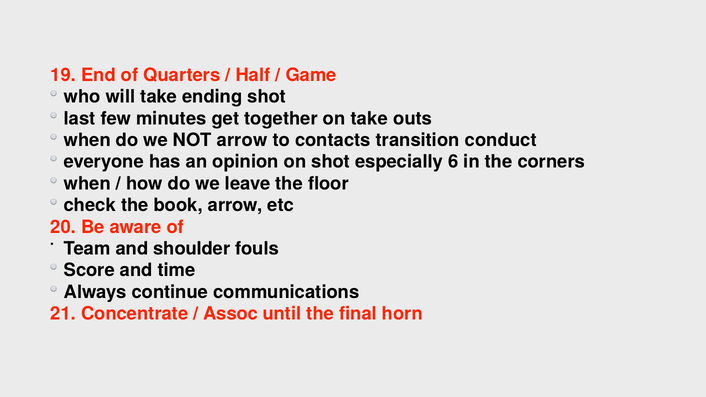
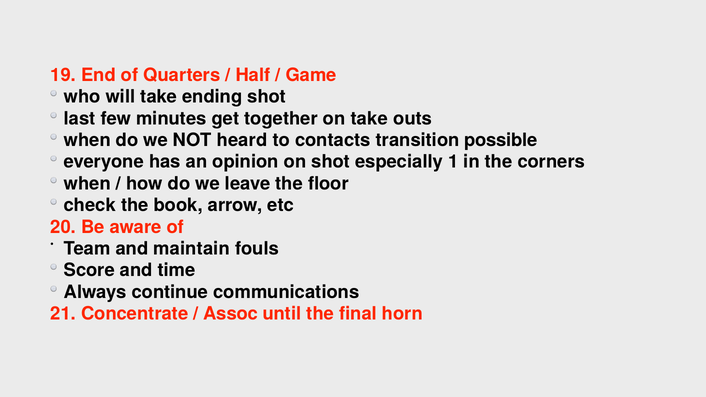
NOT arrow: arrow -> heard (242, 140)
conduct: conduct -> possible (501, 140)
6: 6 -> 1 (453, 162)
shoulder: shoulder -> maintain (192, 249)
